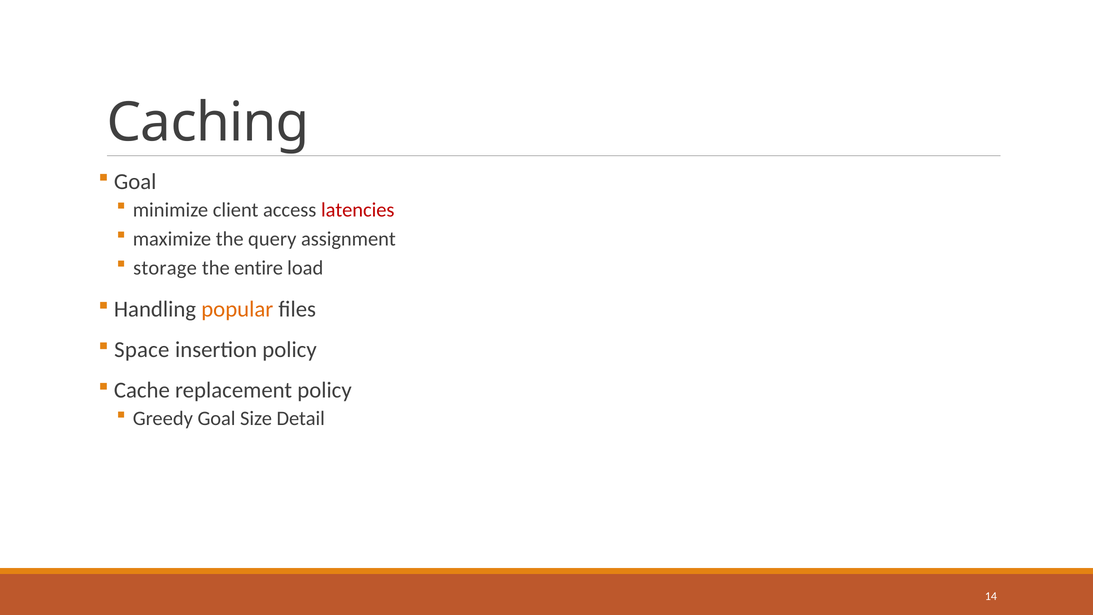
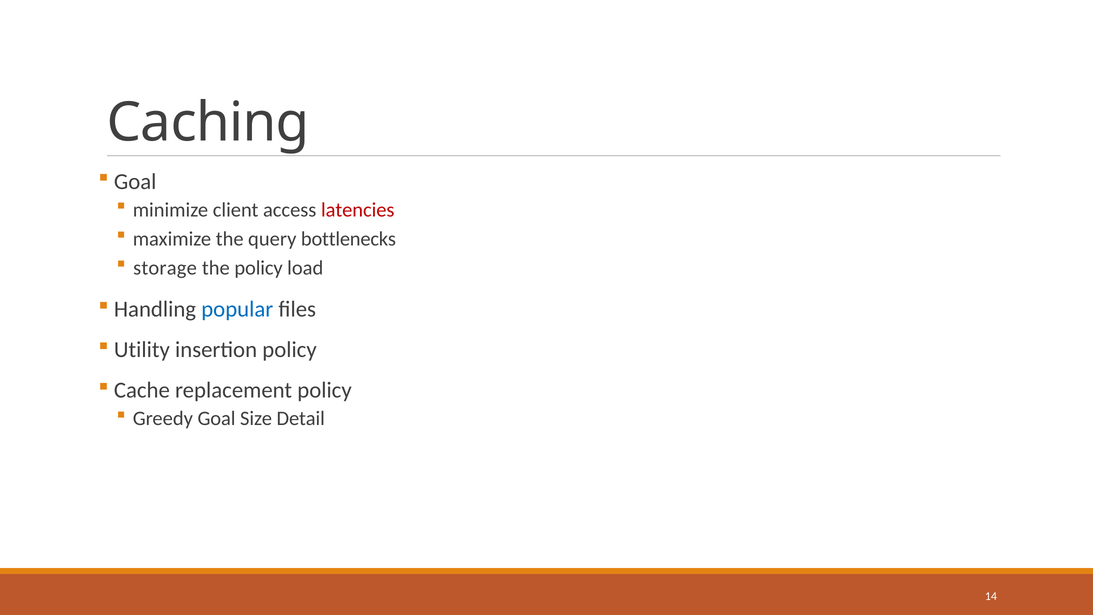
assignment: assignment -> bottlenecks (348, 239)
the entire: entire -> policy (259, 268)
popular colour: orange -> blue (237, 309)
Space: Space -> Utility (142, 350)
